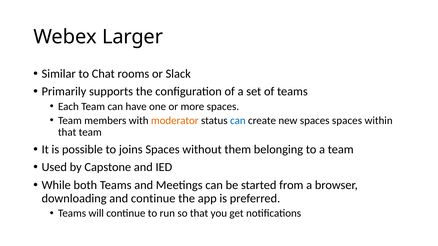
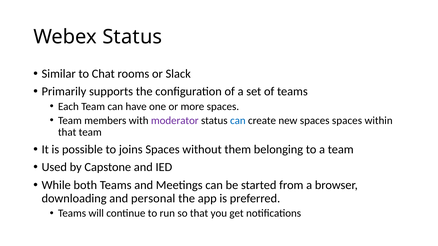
Webex Larger: Larger -> Status (132, 37)
moderator colour: orange -> purple (175, 121)
and continue: continue -> personal (153, 199)
